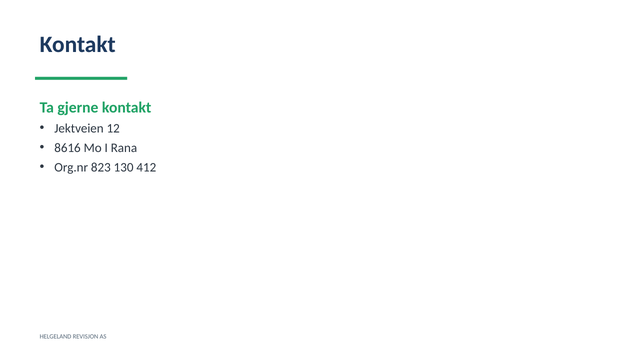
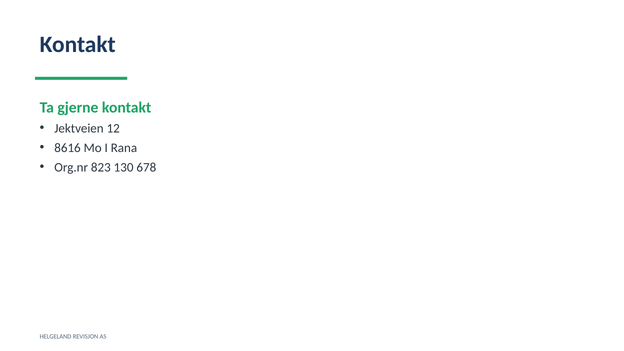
412: 412 -> 678 (146, 167)
